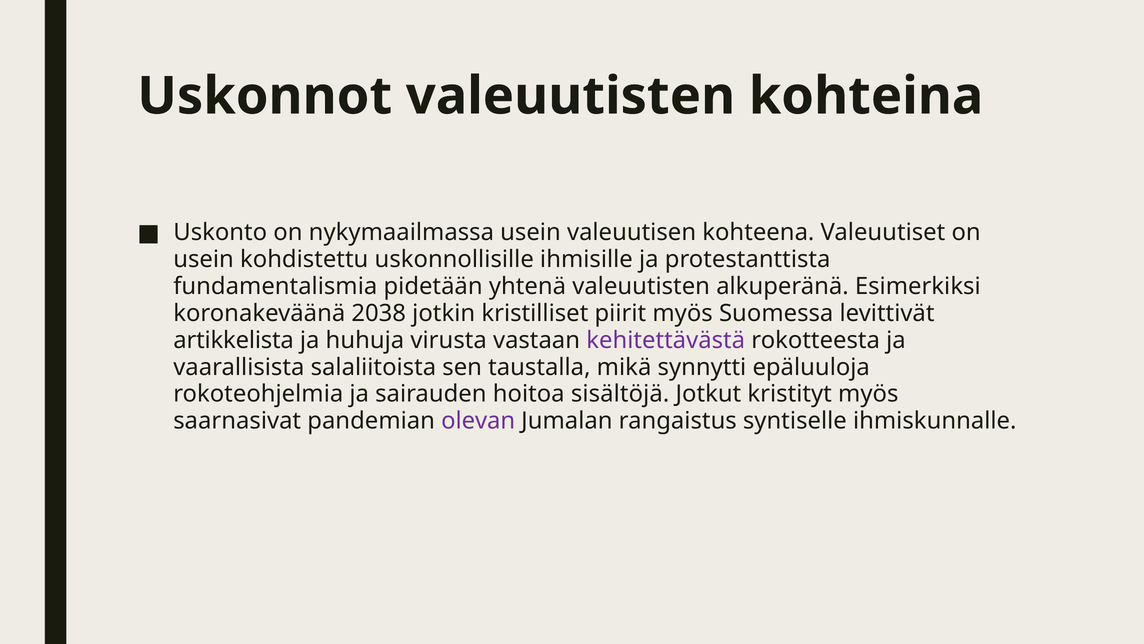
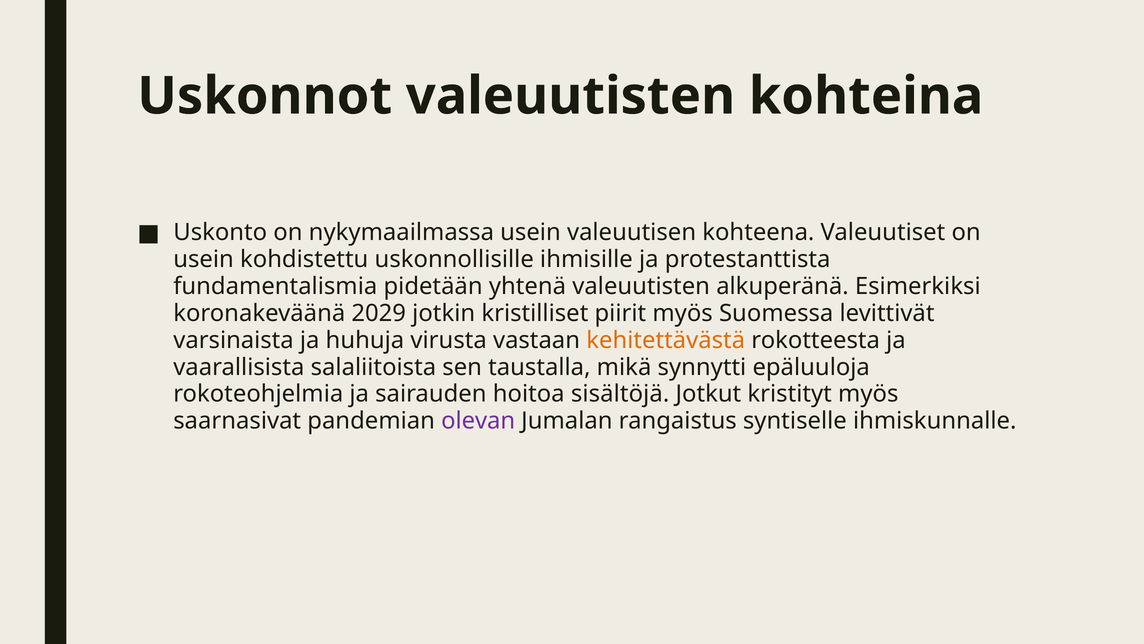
2038: 2038 -> 2029 (379, 313)
artikkelista: artikkelista -> varsinaista (234, 340)
kehitettävästä colour: purple -> orange (666, 340)
